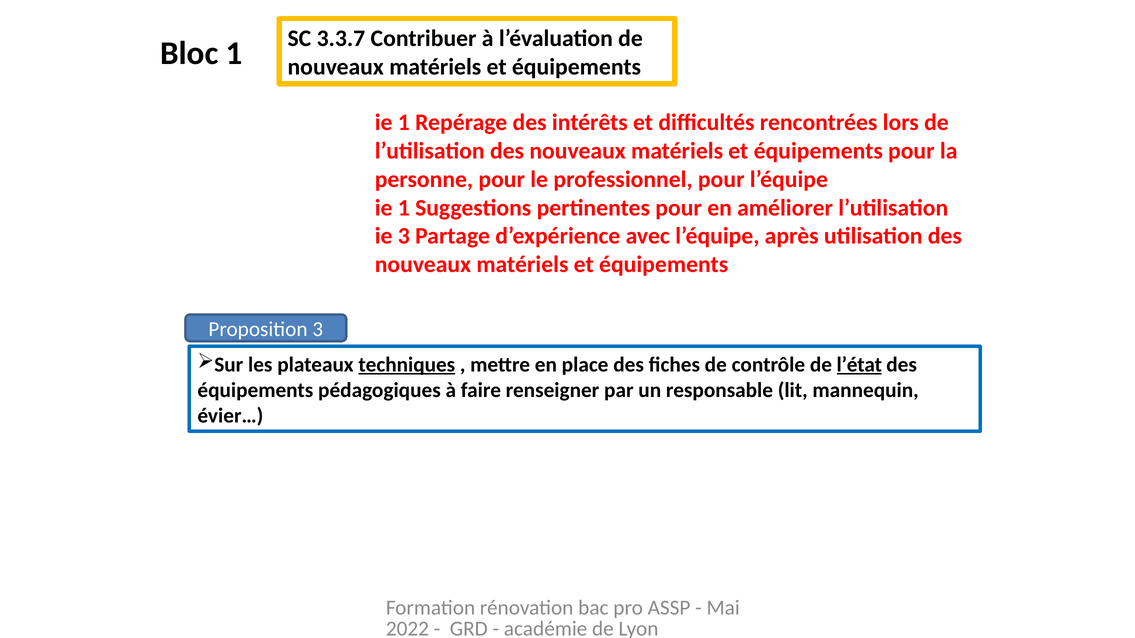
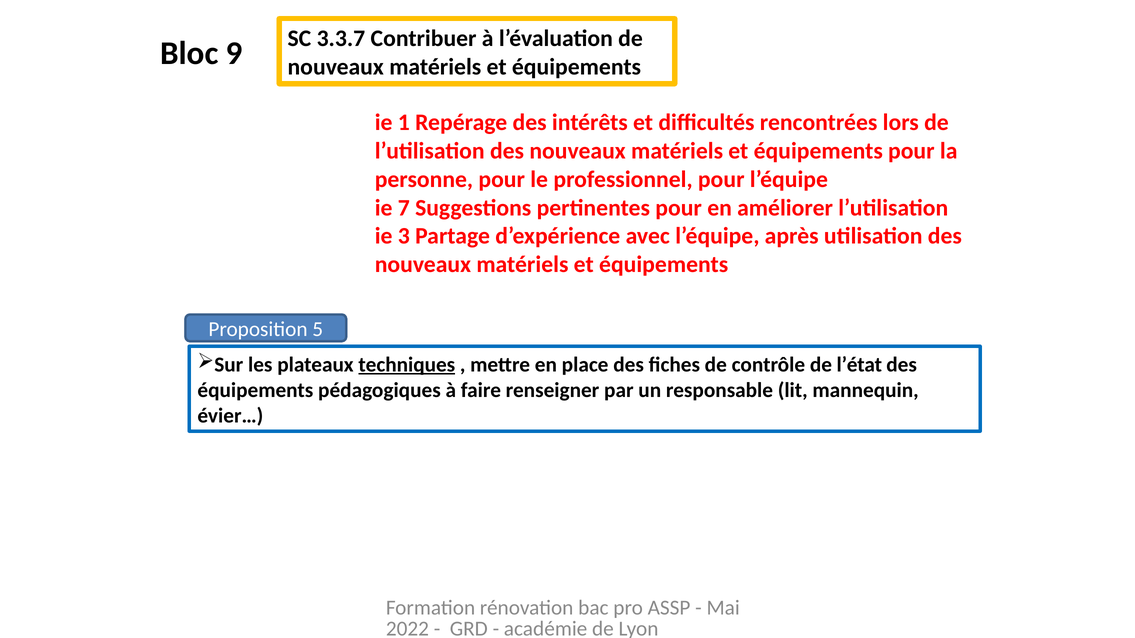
Bloc 1: 1 -> 9 (234, 54)
1: 1 -> 7 (404, 208)
Proposition 3: 3 -> 5 (318, 330)
l’état underline: present -> none (859, 365)
